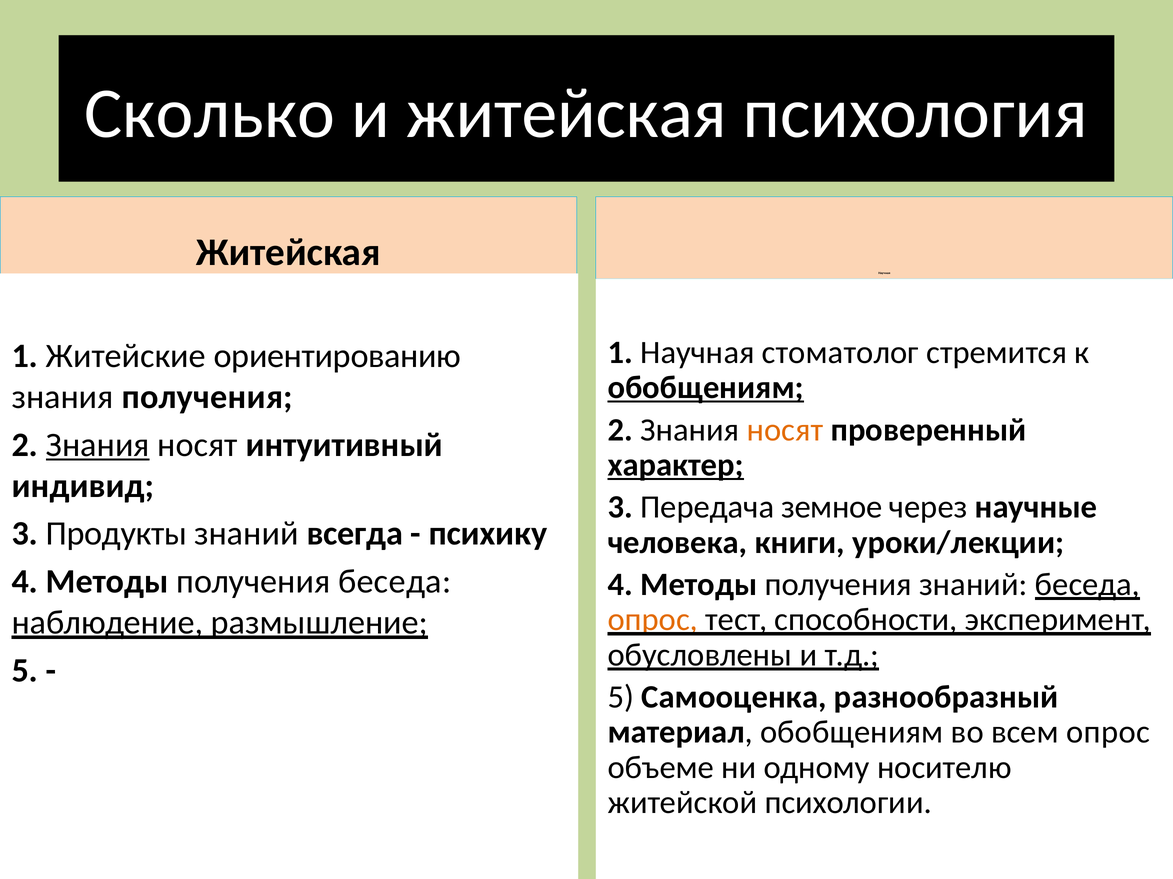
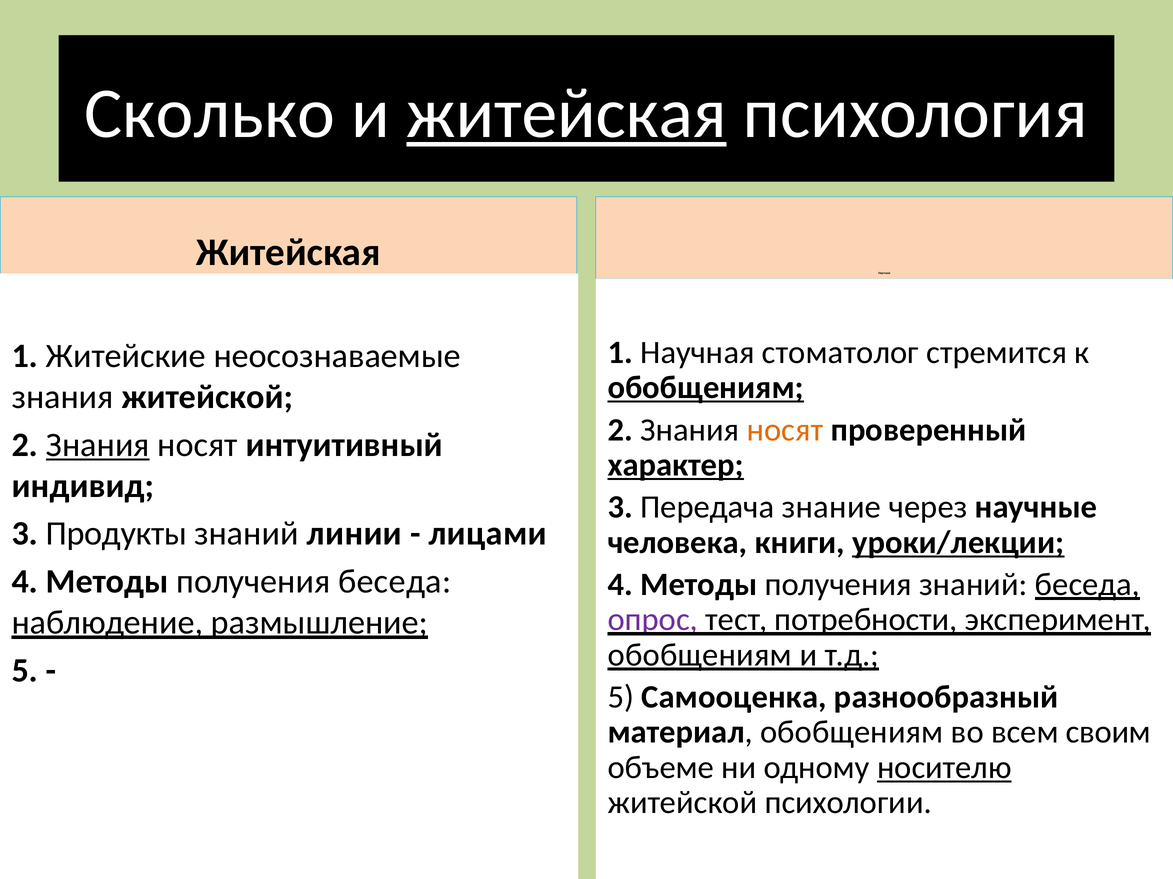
житейская underline: none -> present (567, 114)
ориентированию: ориентированию -> неосознаваемые (337, 356)
знания получения: получения -> житейской (207, 397)
земное: земное -> знание (831, 508)
всегда: всегда -> линии (354, 534)
психику: психику -> лицами (488, 534)
уроки/лекции underline: none -> present (958, 543)
опрос colour: orange -> purple (653, 620)
способности: способности -> потребности (866, 620)
обусловлены: обусловлены -> обобщениям (700, 655)
всем опрос: опрос -> своим (1108, 733)
носителю underline: none -> present (944, 768)
